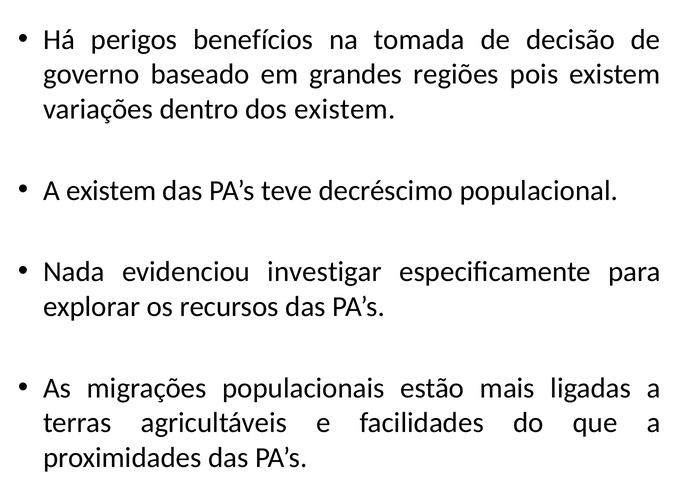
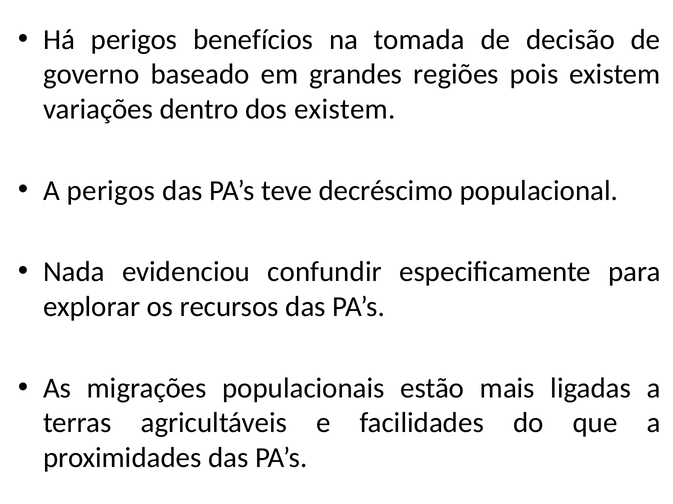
A existem: existem -> perigos (111, 191)
investigar: investigar -> confundir (325, 272)
